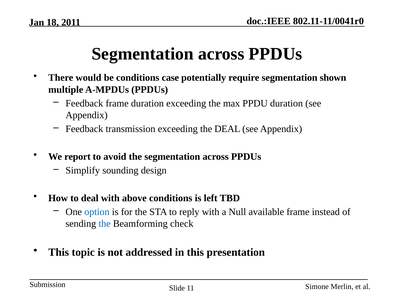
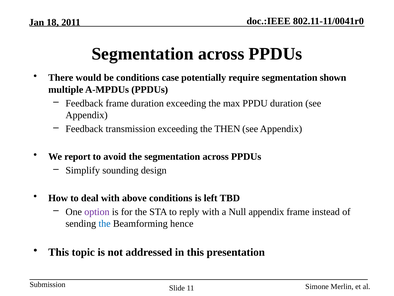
the DEAL: DEAL -> THEN (227, 129)
option colour: blue -> purple (97, 211)
Null available: available -> appendix (266, 211)
check: check -> hence (182, 223)
